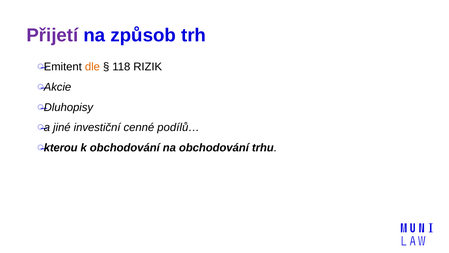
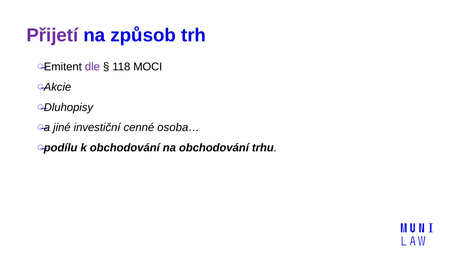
dle colour: orange -> purple (92, 67)
RIZIK: RIZIK -> MOCI (148, 67)
podílů…: podílů… -> osoba… (178, 127)
kterou: kterou -> podílu (61, 148)
